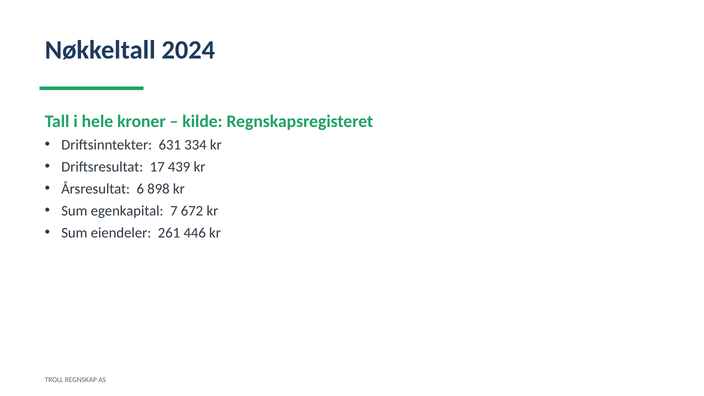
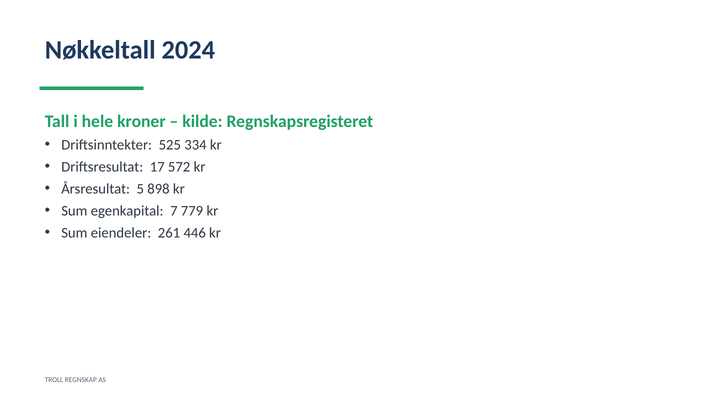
631: 631 -> 525 (170, 145)
439: 439 -> 572 (179, 167)
6: 6 -> 5 (140, 189)
672: 672 -> 779 (192, 211)
